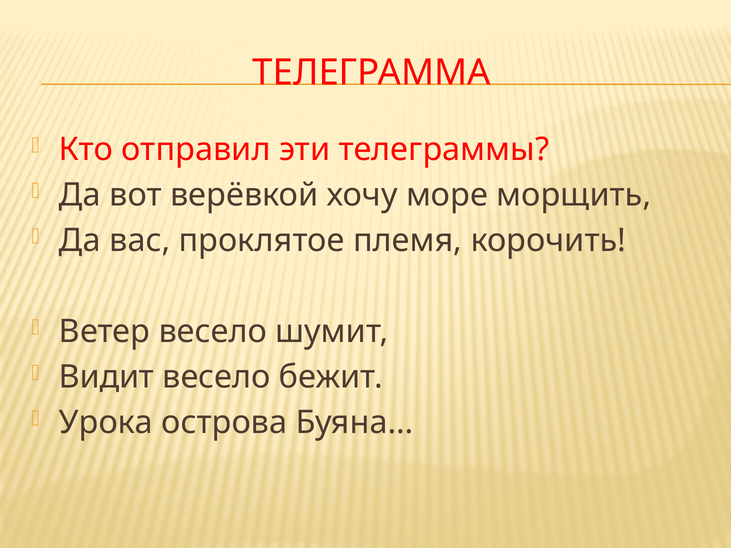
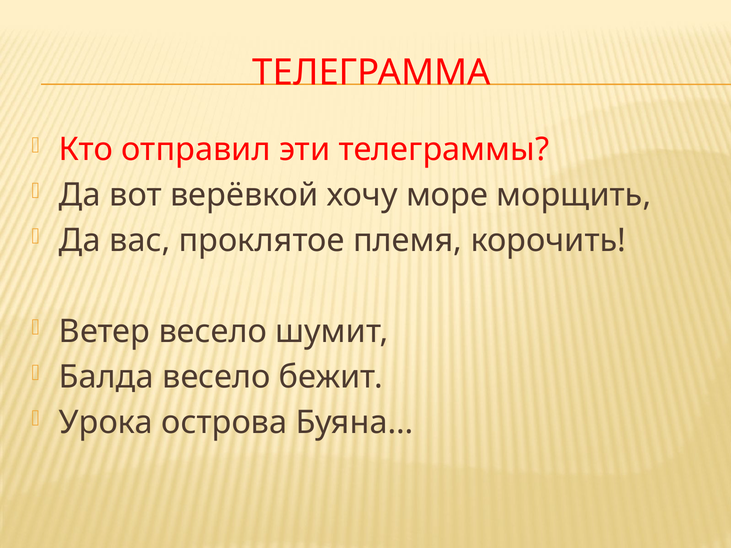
Видит: Видит -> Балда (106, 377)
